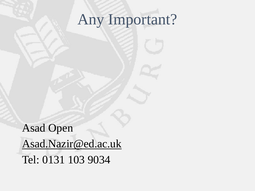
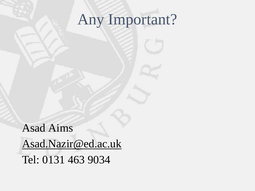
Open: Open -> Aims (61, 128)
103: 103 -> 463 (76, 160)
